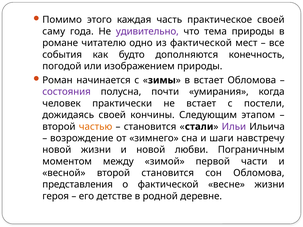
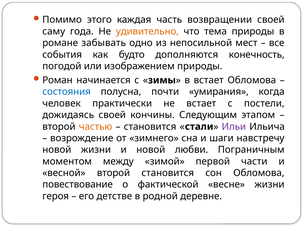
практическое: практическое -> возвращении (220, 20)
удивительно colour: purple -> orange (147, 31)
читателю: читателю -> забывать (104, 43)
из фактической: фактической -> непосильной (201, 43)
состояния colour: purple -> blue (67, 92)
представления: представления -> повествование (78, 185)
